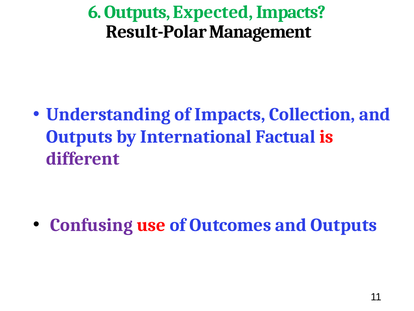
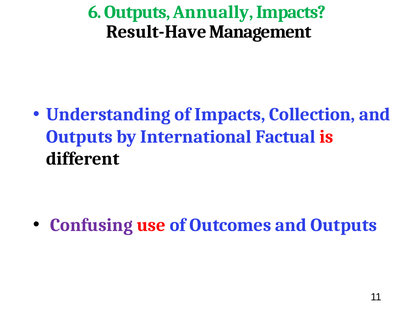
Expected: Expected -> Annually (213, 12)
Result-Polar: Result-Polar -> Result-Have (156, 32)
different colour: purple -> black (83, 159)
